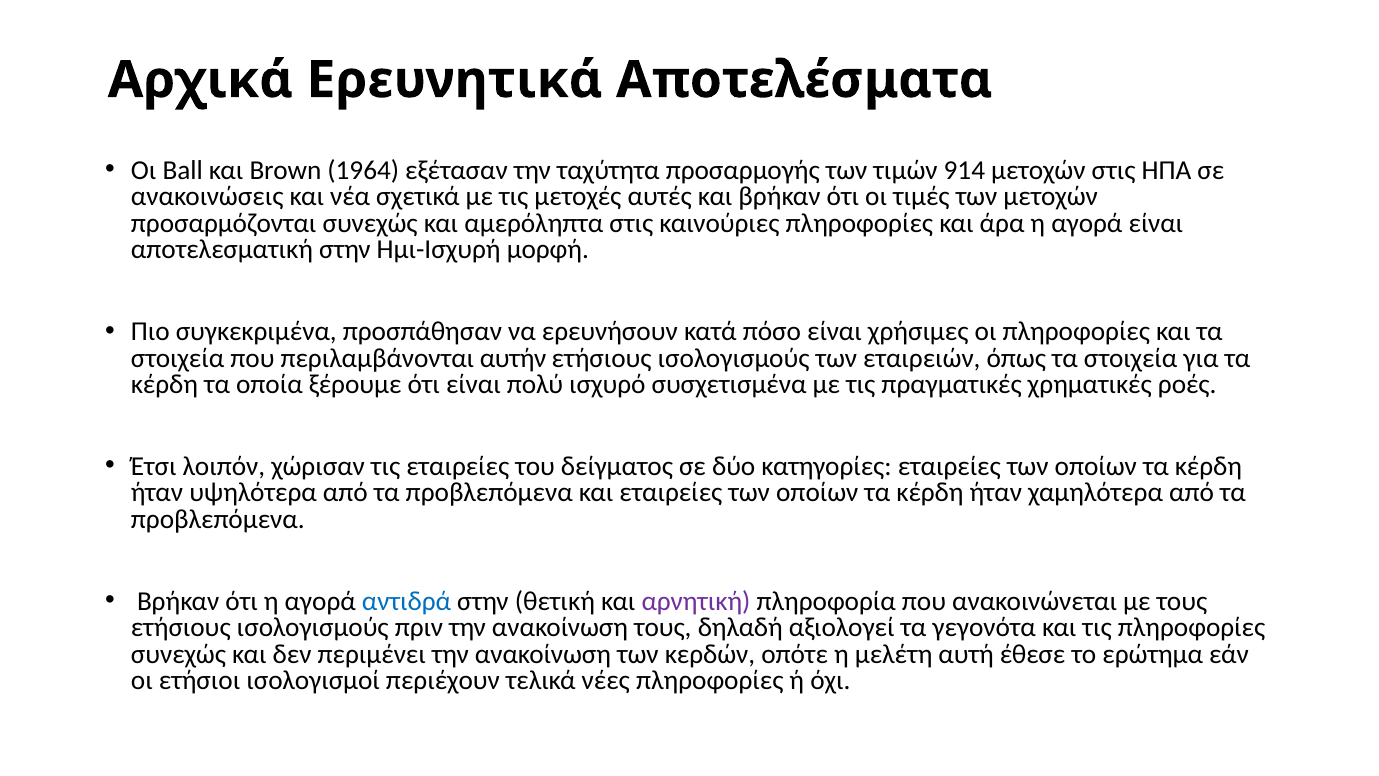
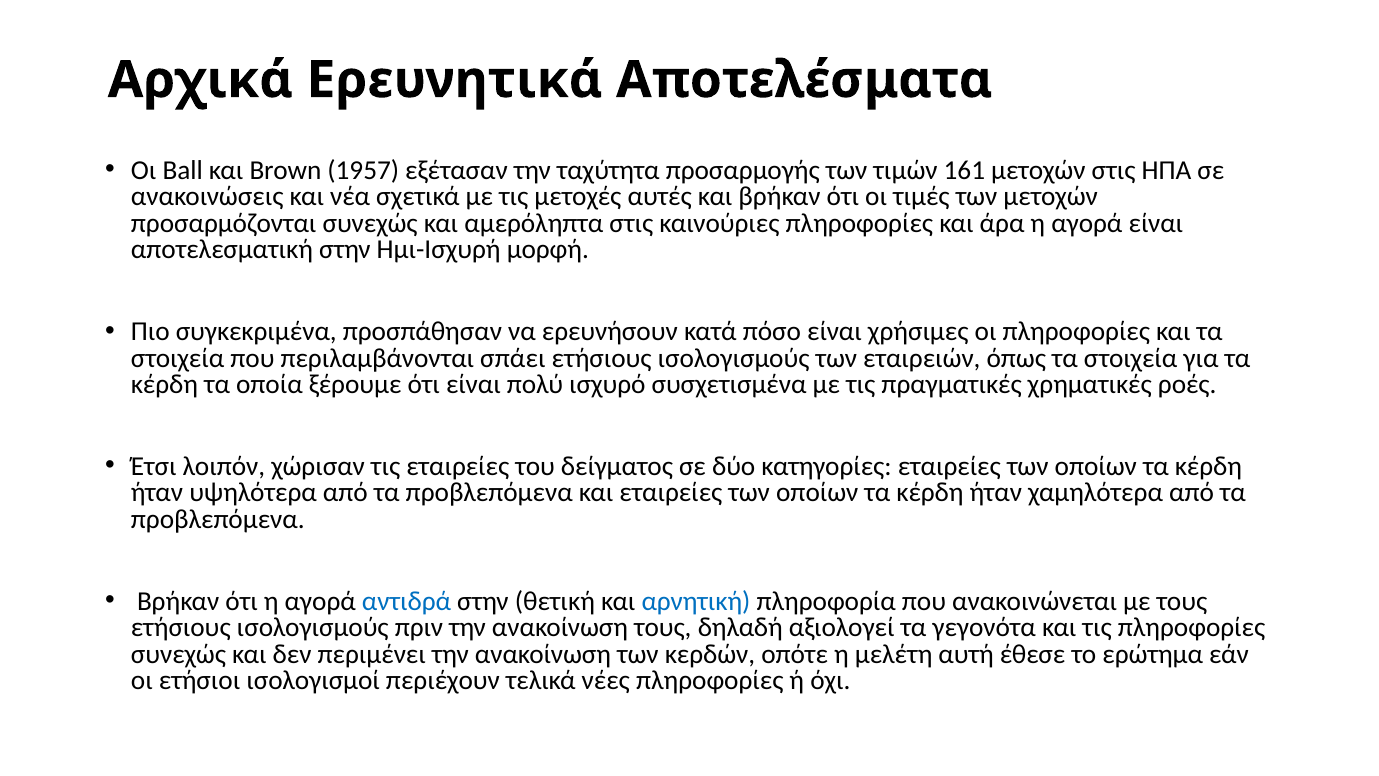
1964: 1964 -> 1957 (363, 170)
914: 914 -> 161 (964, 170)
αυτήν: αυτήν -> σπάει (513, 358)
αρνητική colour: purple -> blue (696, 601)
